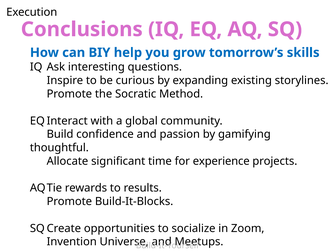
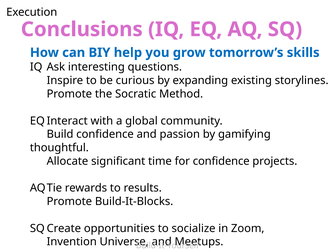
for experience: experience -> confidence (221, 161)
